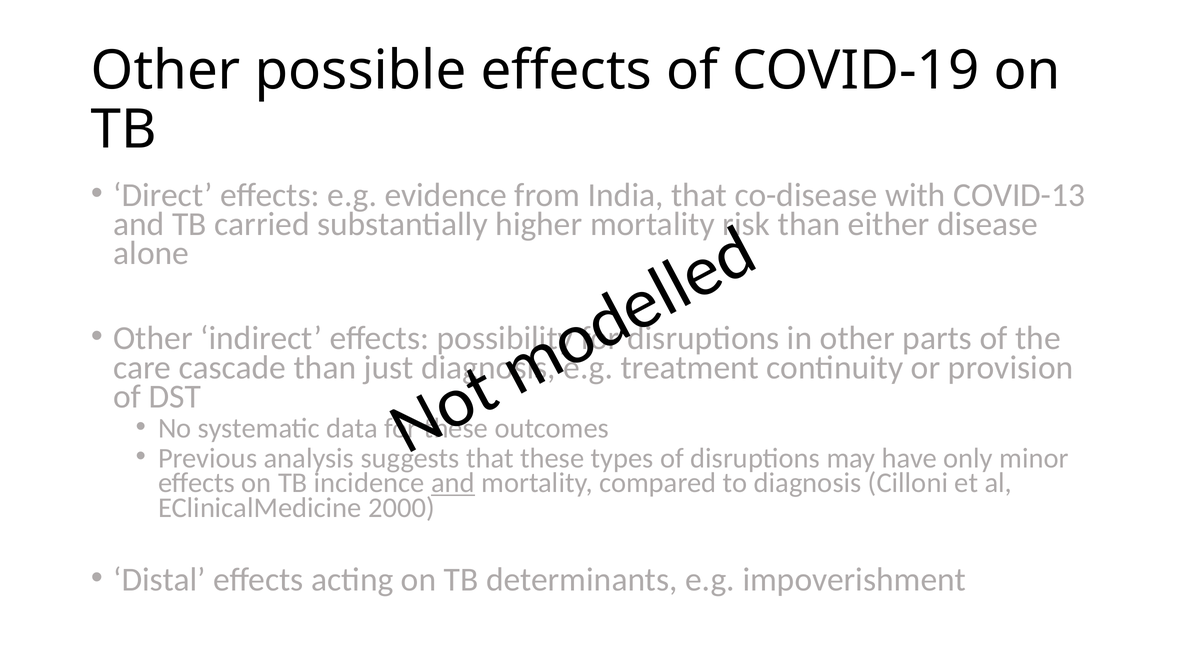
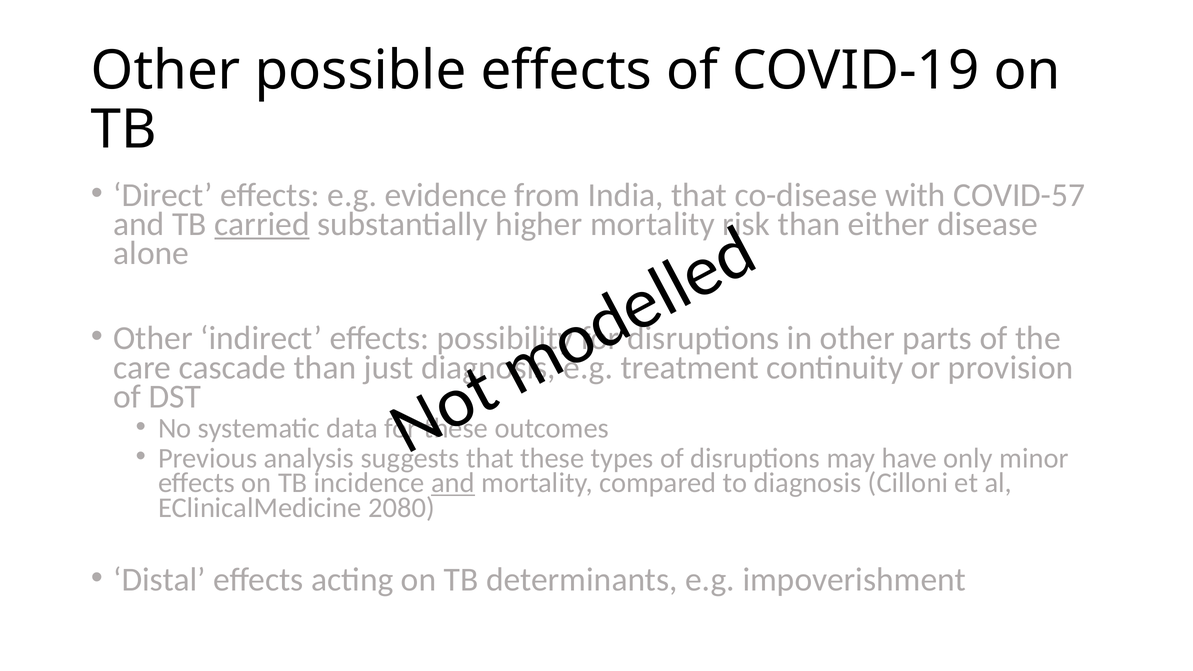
COVID-13: COVID-13 -> COVID-57 (1019, 195)
carried underline: none -> present (262, 224)
2000: 2000 -> 2080 (401, 508)
